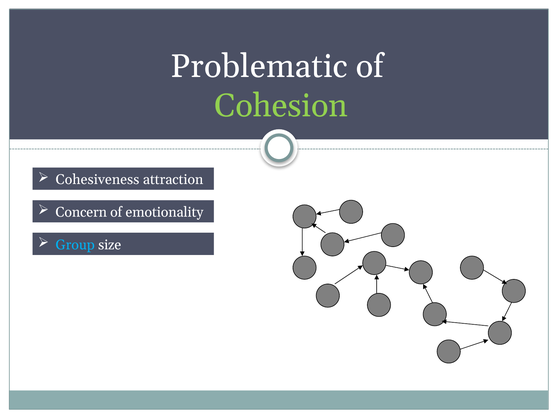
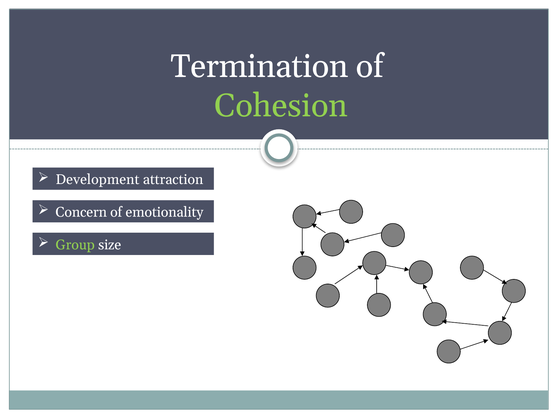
Problematic: Problematic -> Termination (259, 66)
Cohesiveness: Cohesiveness -> Development (98, 179)
Group colour: light blue -> light green (75, 245)
